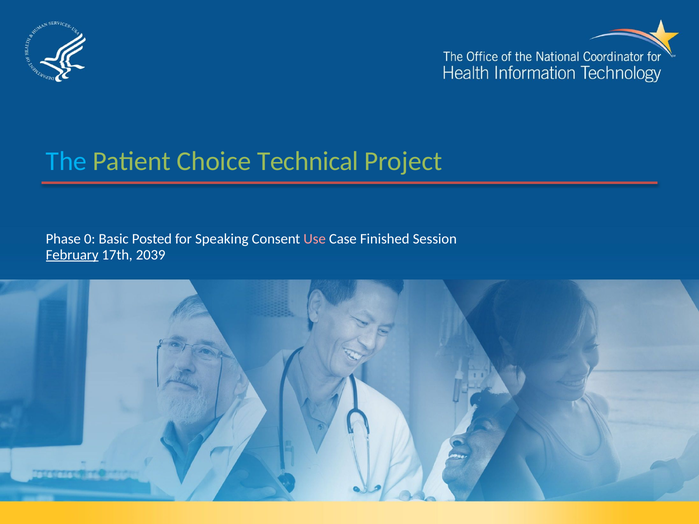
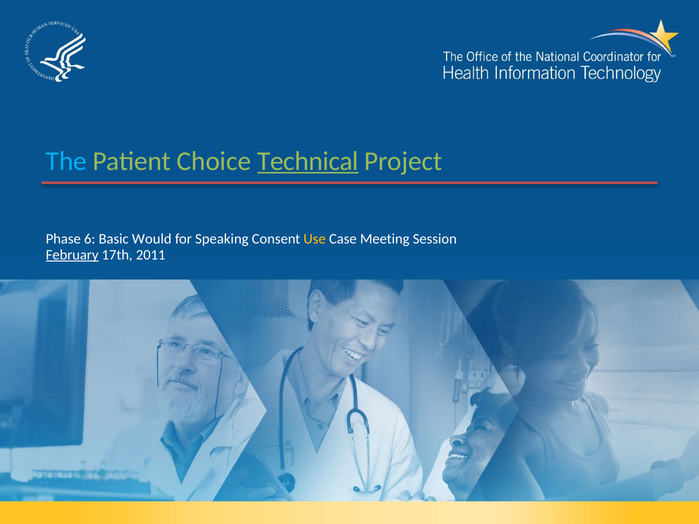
Technical underline: none -> present (308, 161)
0: 0 -> 6 (90, 239)
Posted: Posted -> Would (152, 239)
Use colour: pink -> yellow (315, 239)
Finished: Finished -> Meeting (385, 239)
2039: 2039 -> 2011 (151, 255)
